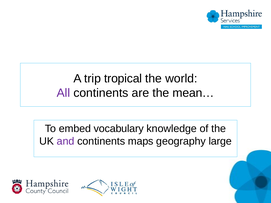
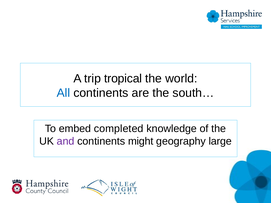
All colour: purple -> blue (63, 93)
mean…: mean… -> south… (193, 93)
vocabulary: vocabulary -> completed (119, 129)
maps: maps -> might (141, 141)
